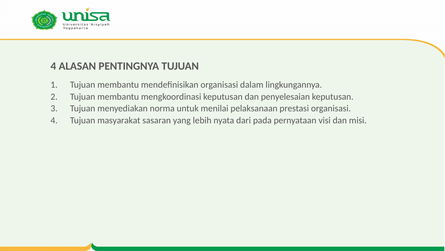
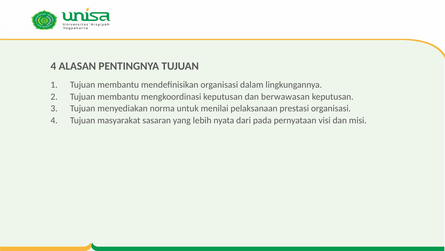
penyelesaian: penyelesaian -> berwawasan (285, 96)
